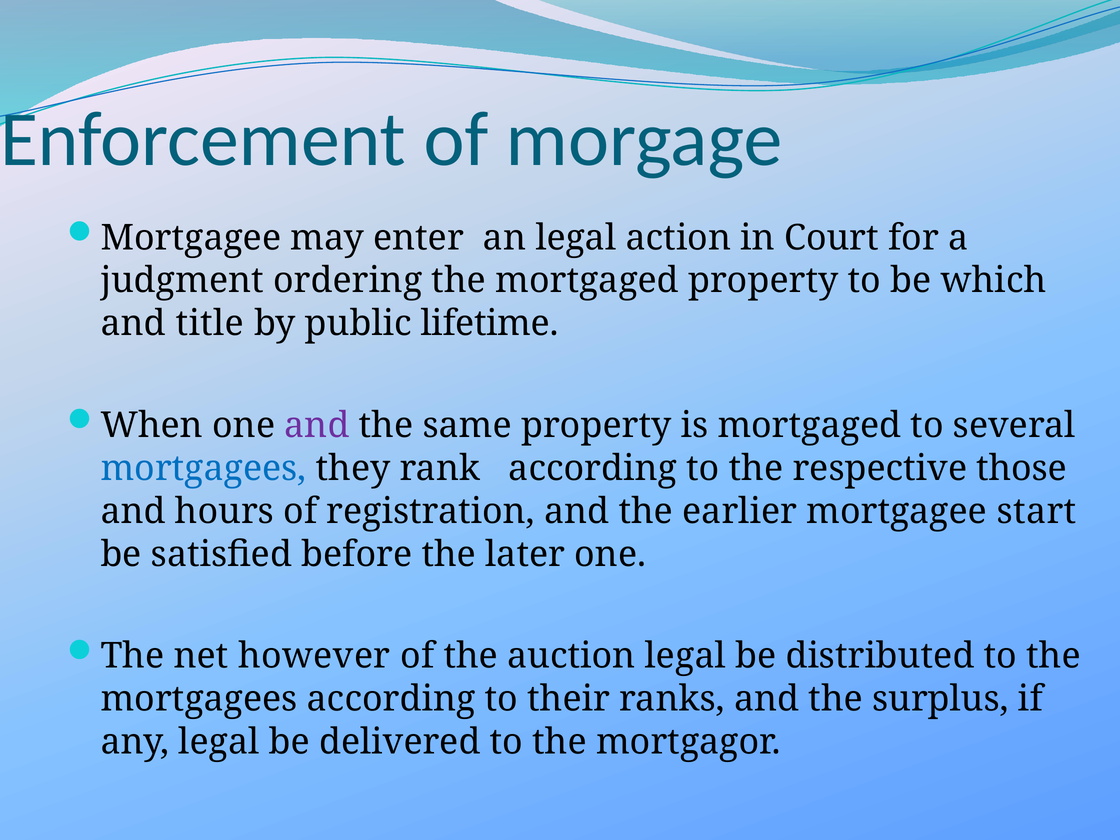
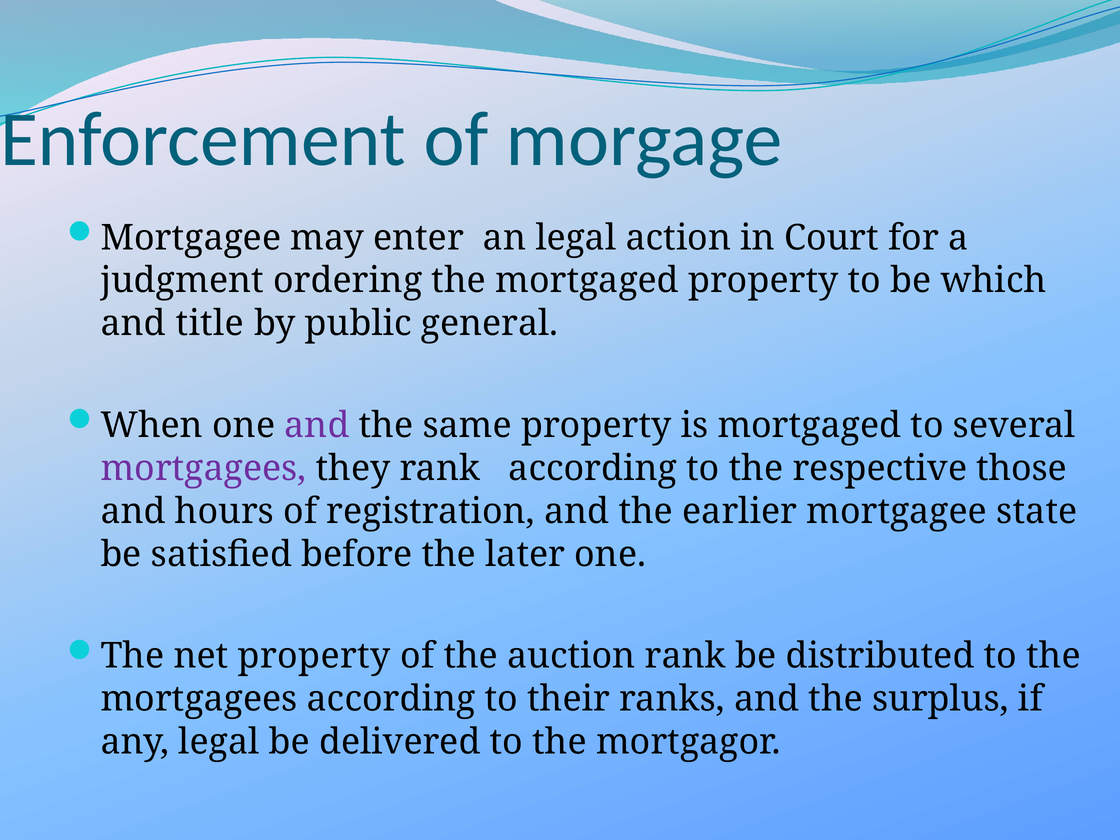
lifetime: lifetime -> general (490, 324)
mortgagees colour: blue -> purple (204, 468)
start: start -> state (1037, 511)
net however: however -> property (314, 656)
auction legal: legal -> rank (685, 656)
